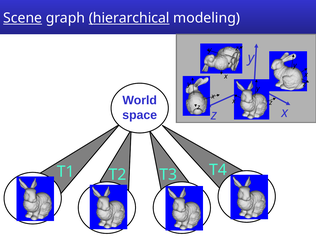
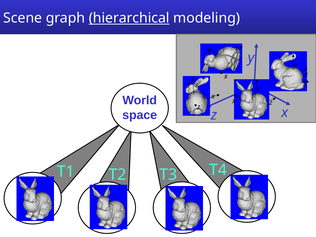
Scene underline: present -> none (23, 18)
